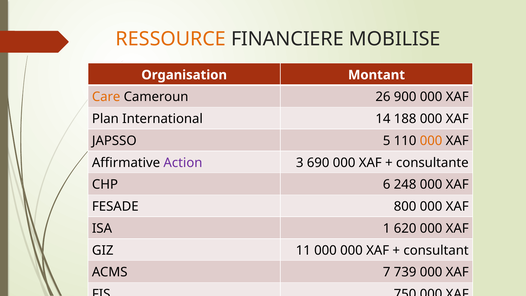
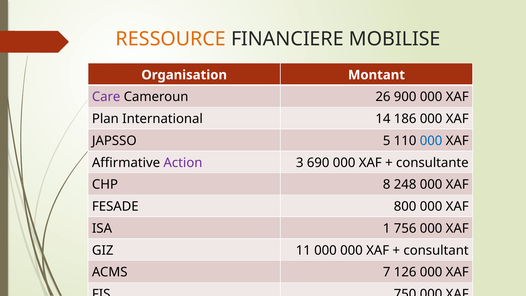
Care colour: orange -> purple (106, 97)
188: 188 -> 186 (405, 119)
000 colour: orange -> blue (431, 141)
6: 6 -> 8 (387, 185)
620: 620 -> 756 (405, 228)
739: 739 -> 126 (405, 272)
